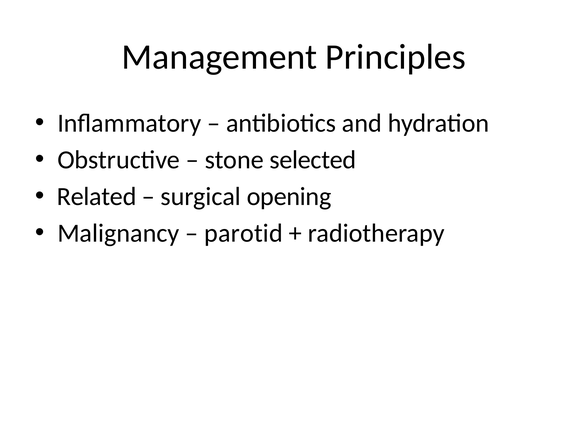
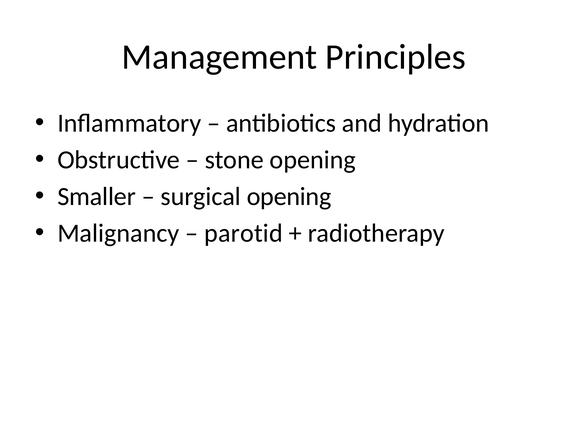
stone selected: selected -> opening (313, 160)
Related: Related -> Smaller (97, 197)
